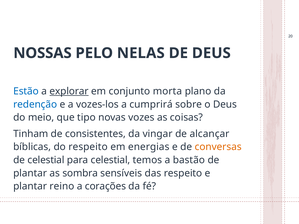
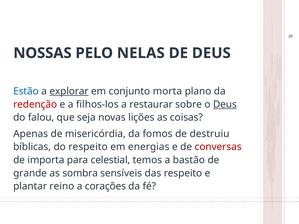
redenção colour: blue -> red (35, 104)
vozes-los: vozes-los -> filhos-los (97, 104)
cumprirá: cumprirá -> restaurar (151, 104)
Deus underline: none -> present (225, 104)
meio: meio -> falou (41, 118)
tipo: tipo -> seja (86, 118)
vozes: vozes -> lições (141, 118)
Tinham: Tinham -> Apenas (31, 134)
consistentes: consistentes -> misericórdia (95, 134)
vingar: vingar -> fomos (158, 134)
alcançar: alcançar -> destruiu (210, 134)
conversas colour: orange -> red (218, 147)
de celestial: celestial -> importa (46, 160)
plantar: plantar -> grande (30, 173)
